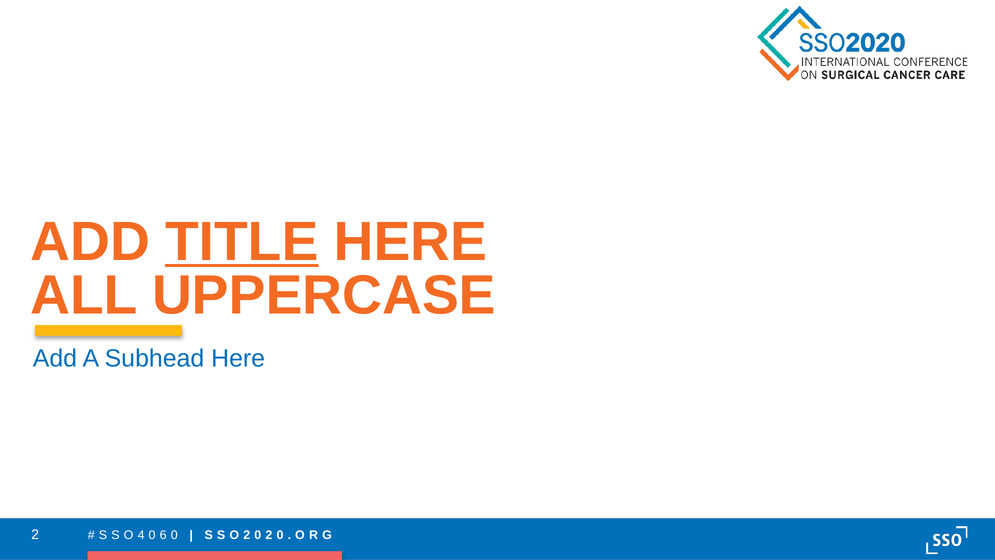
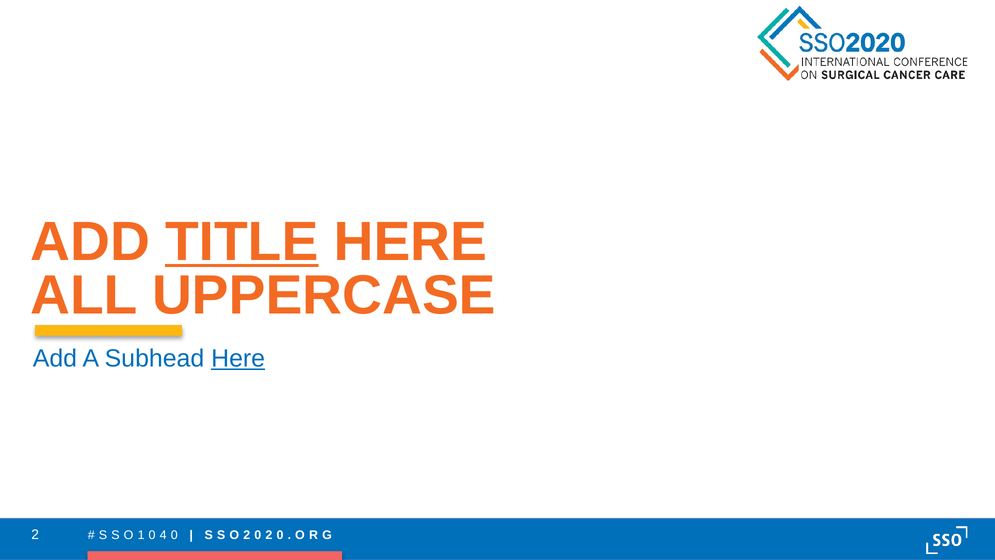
Here underline: none -> present (238, 359)
4: 4 -> 1 (141, 535)
6: 6 -> 4 (163, 535)
